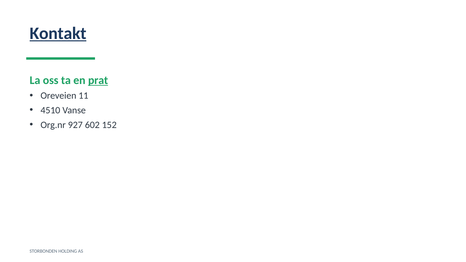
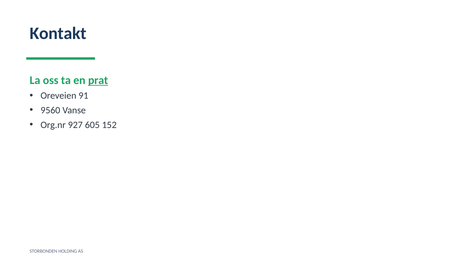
Kontakt underline: present -> none (58, 33)
11: 11 -> 91 (83, 96)
4510: 4510 -> 9560 (50, 110)
602: 602 -> 605 (92, 125)
